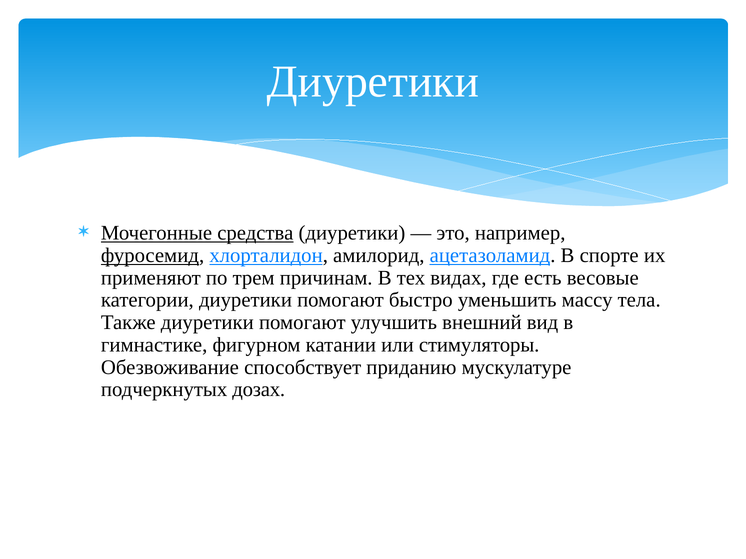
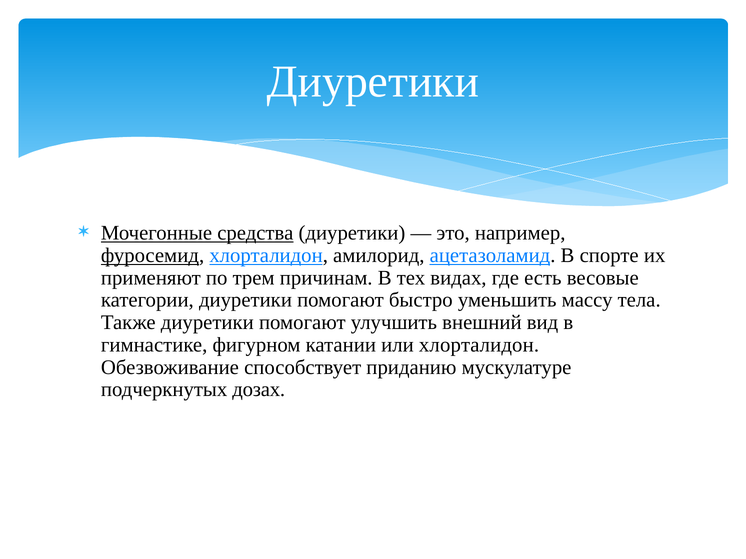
или стимуляторы: стимуляторы -> хлорталидон (479, 345)
